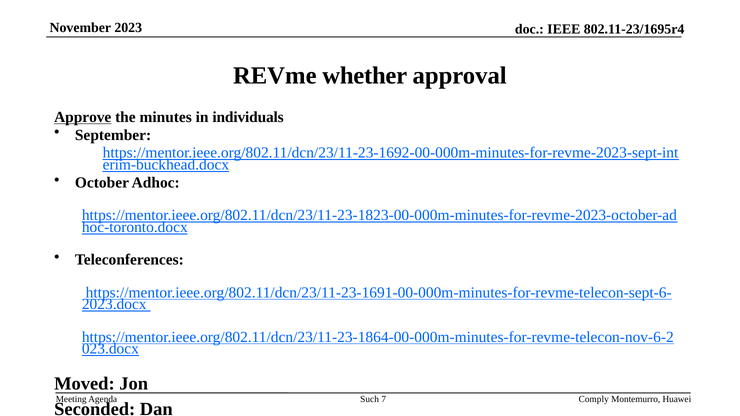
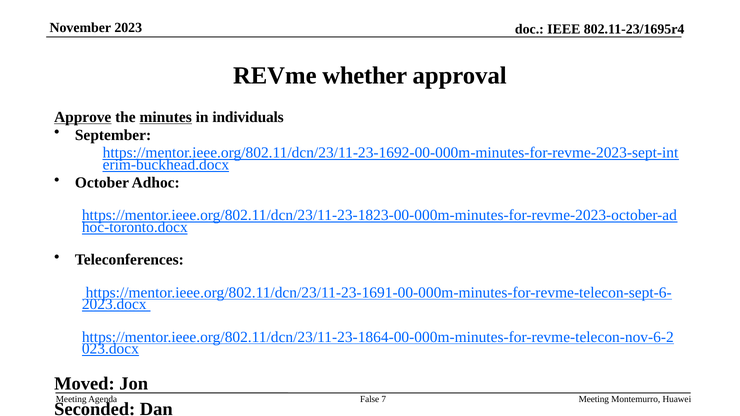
minutes underline: none -> present (166, 117)
Such: Such -> False (370, 399)
Comply: Comply -> Meeting (594, 399)
